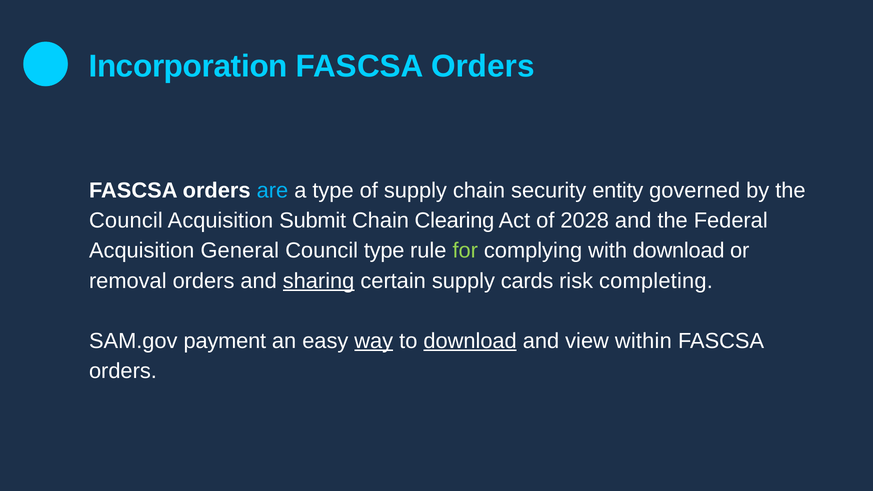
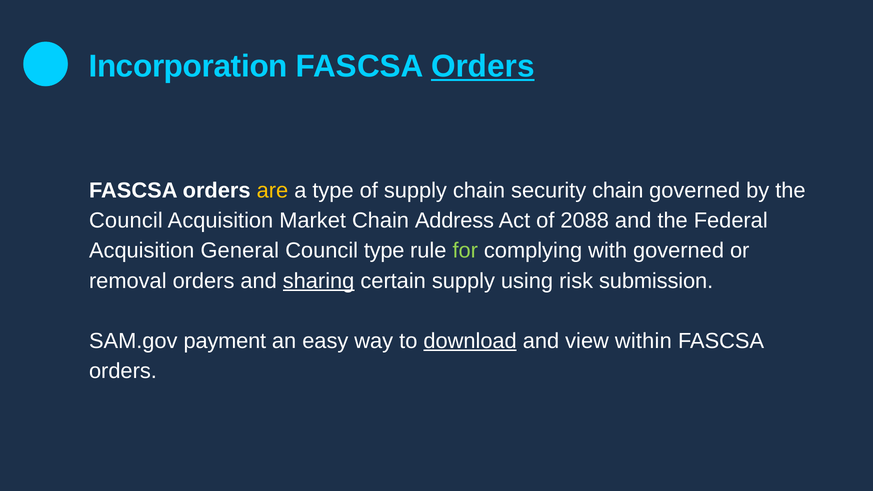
Orders underline: none -> present (483, 67)
are colour: light blue -> yellow (272, 191)
security entity: entity -> chain (618, 191)
Submit: Submit -> Market (313, 221)
Clearing: Clearing -> Address (454, 221)
2028: 2028 -> 2088 (585, 221)
with download: download -> governed (679, 251)
cards: cards -> using (527, 281)
completing: completing -> submission (656, 281)
way underline: present -> none (374, 341)
